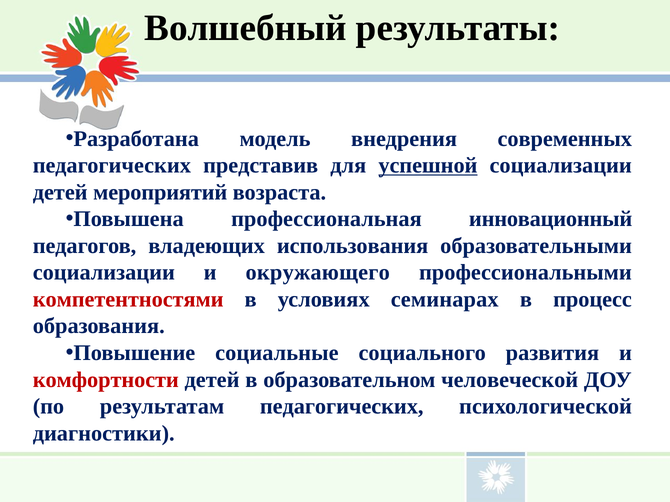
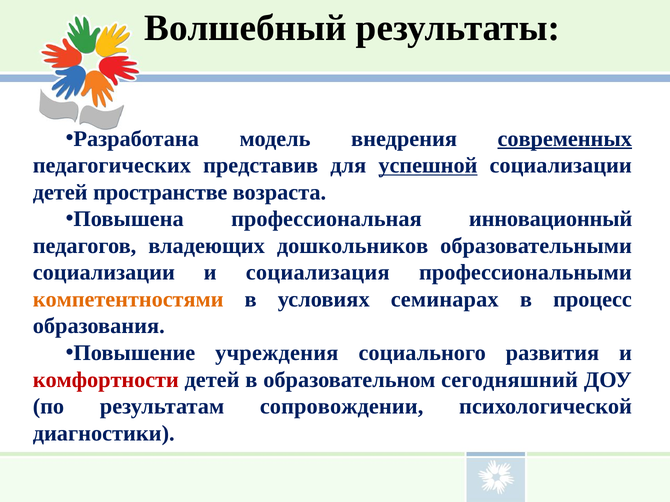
современных underline: none -> present (565, 139)
мероприятий: мероприятий -> пространстве (160, 192)
использования: использования -> дошкольников (353, 246)
окружающего: окружающего -> социализация (318, 273)
компетентностями colour: red -> orange (128, 300)
социальные: социальные -> учреждения (277, 353)
человеческой: человеческой -> сегодняшний (510, 380)
результатам педагогических: педагогических -> сопровождении (342, 407)
